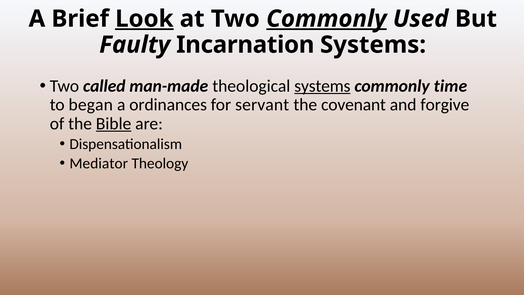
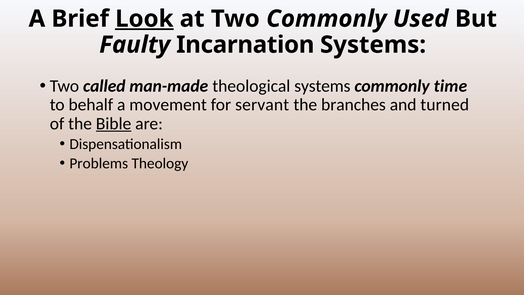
Commonly underline: present -> none (326, 19)
systems underline: present -> none (322, 86)
began: began -> behalf (91, 105)
ordinances: ordinances -> movement (168, 105)
covenant: covenant -> branches (353, 105)
forgive: forgive -> turned (445, 105)
Mediator: Mediator -> Problems (99, 163)
